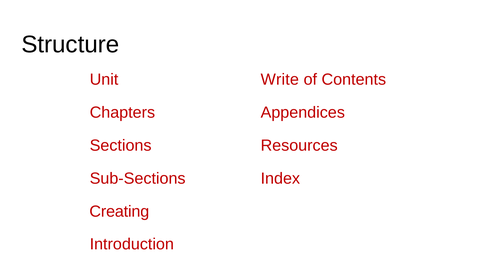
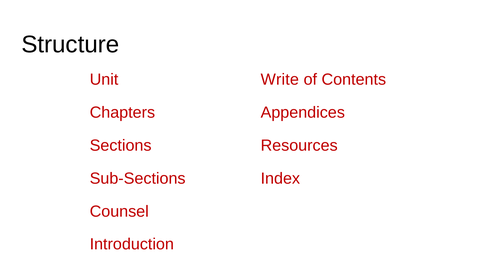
Creating: Creating -> Counsel (119, 212)
